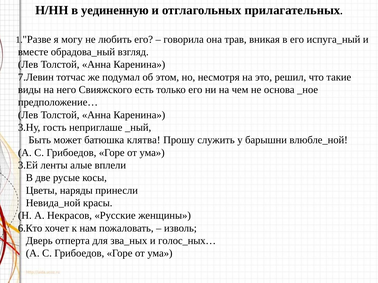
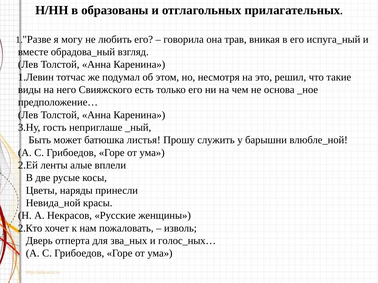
уединенную: уединенную -> образованы (115, 10)
7.Левин: 7.Левин -> 1.Левин (36, 77)
клятва: клятва -> листья (144, 140)
3.Ей: 3.Ей -> 2.Ей (28, 165)
6.Кто: 6.Кто -> 2.Кто (30, 228)
